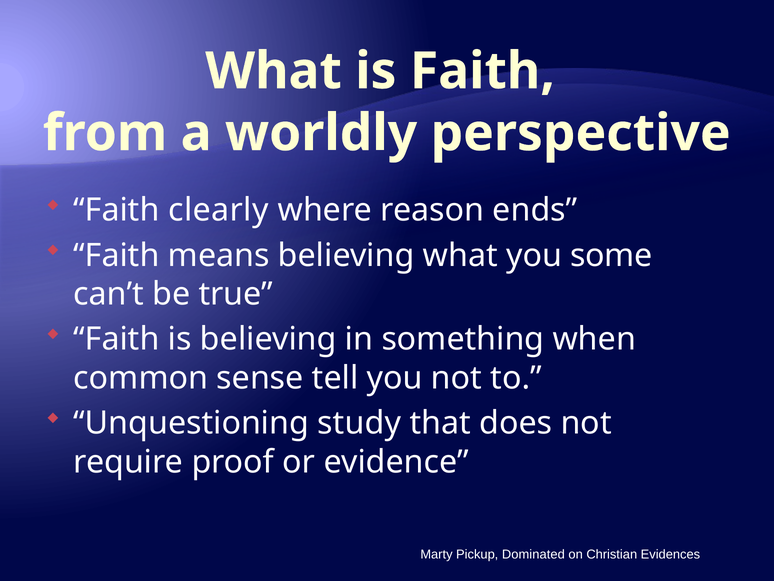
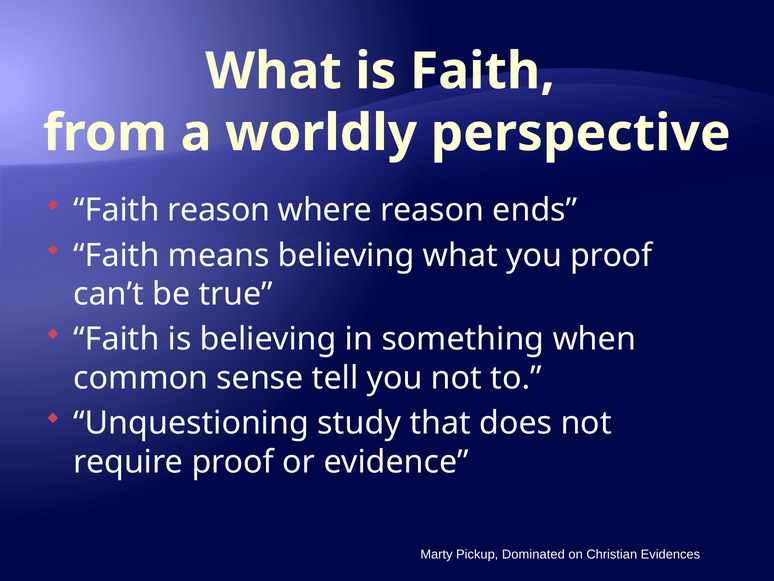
Faith clearly: clearly -> reason (219, 210)
you some: some -> proof (611, 255)
